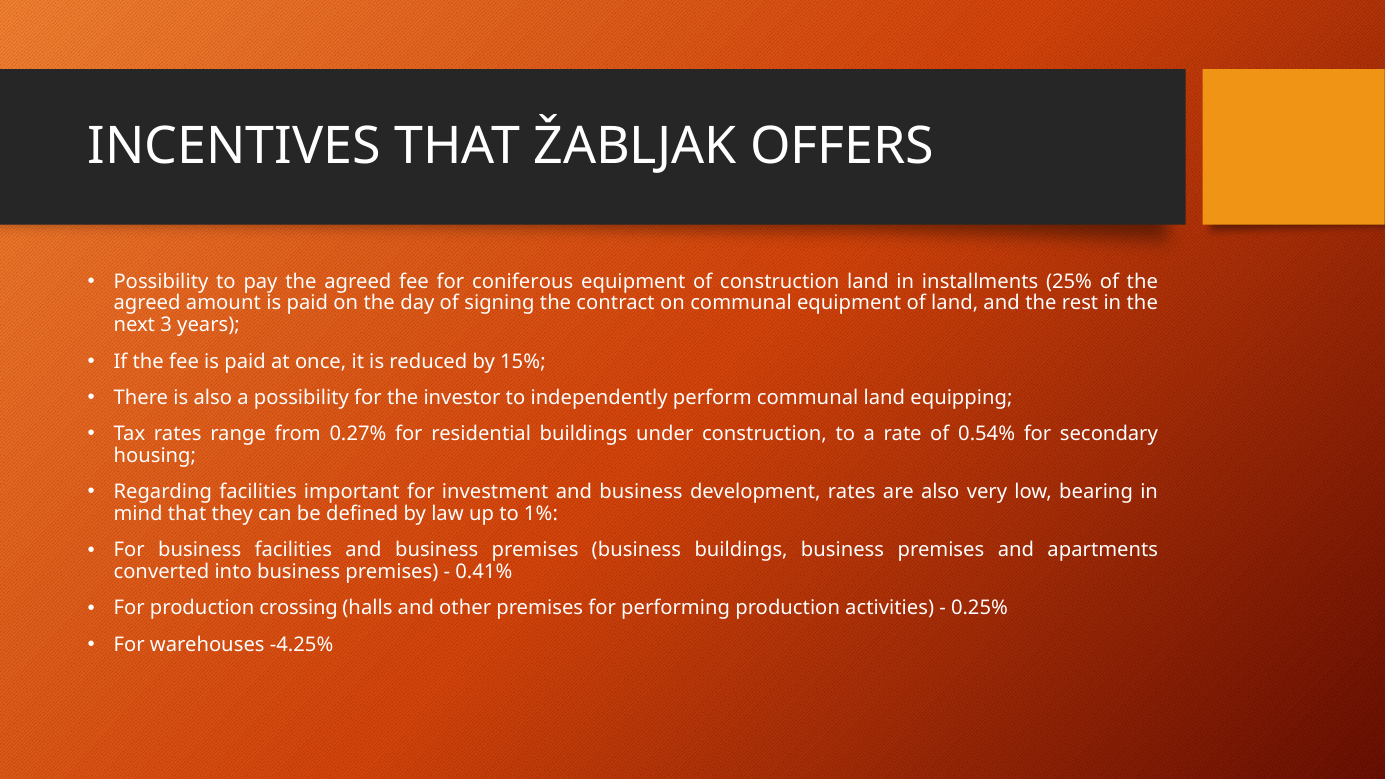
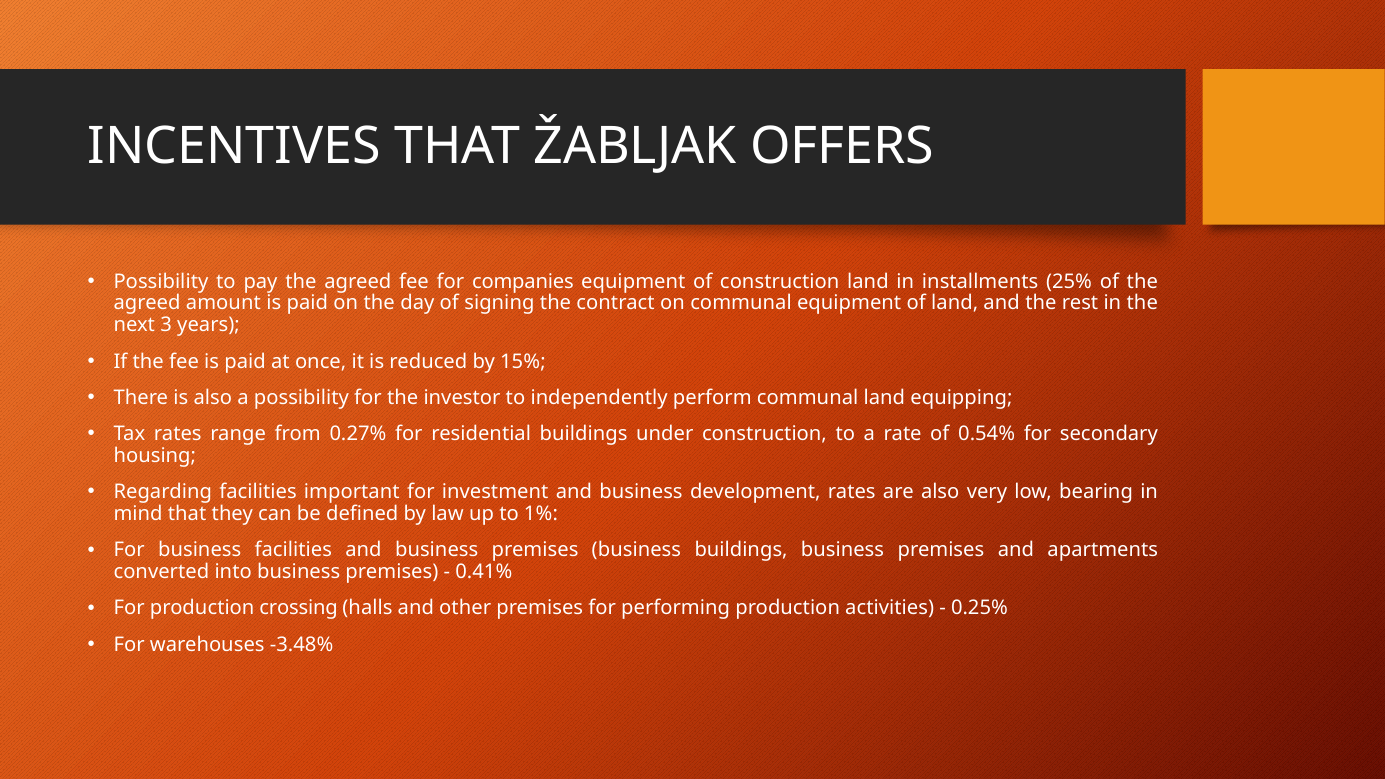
coniferous: coniferous -> companies (523, 281)
-4.25%: -4.25% -> -3.48% (302, 645)
